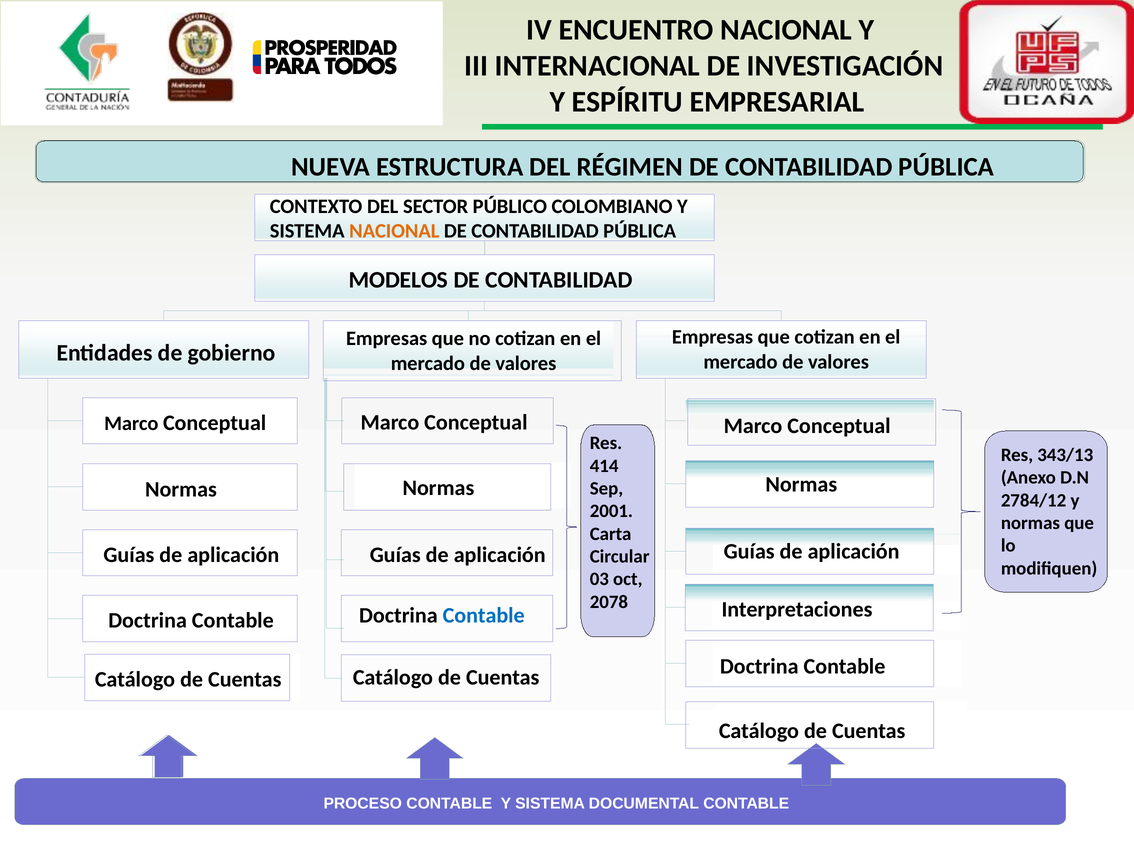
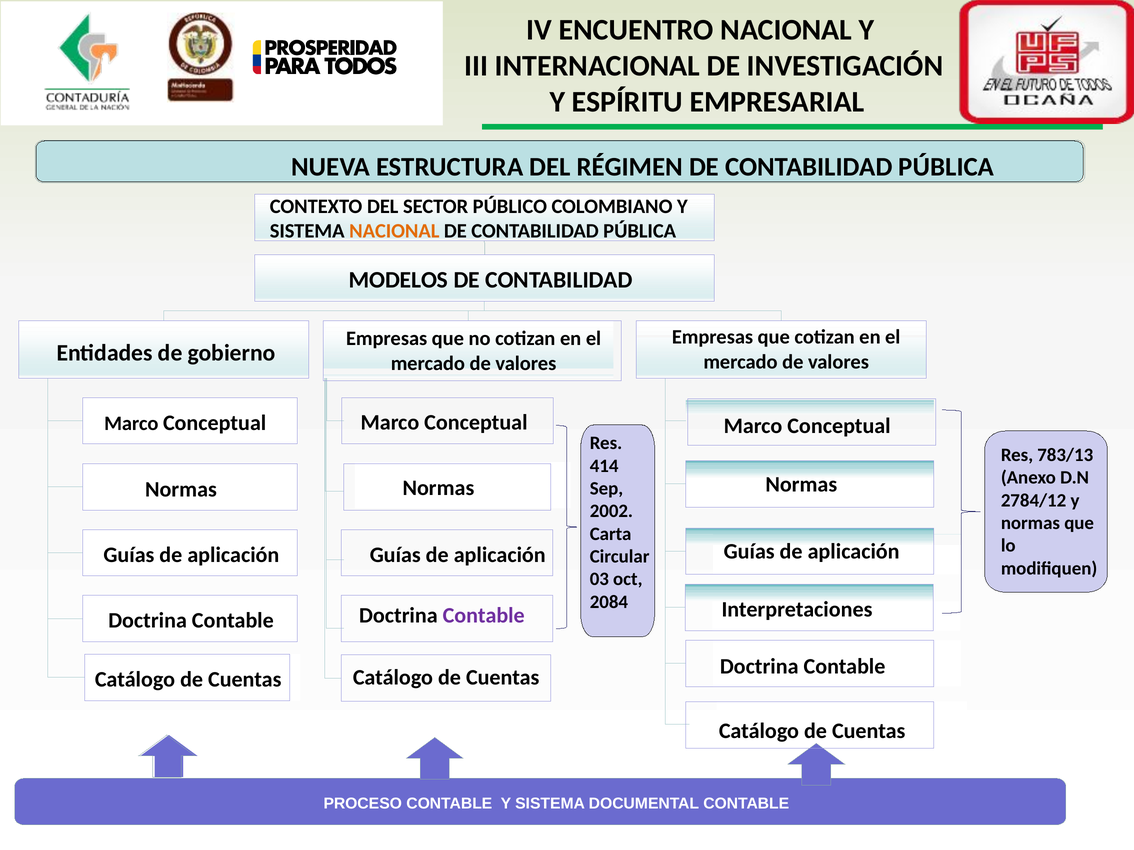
343/13: 343/13 -> 783/13 (1065, 455)
2001: 2001 -> 2002 (611, 511)
2078: 2078 -> 2084 (609, 602)
Contable colour: blue -> purple (484, 616)
